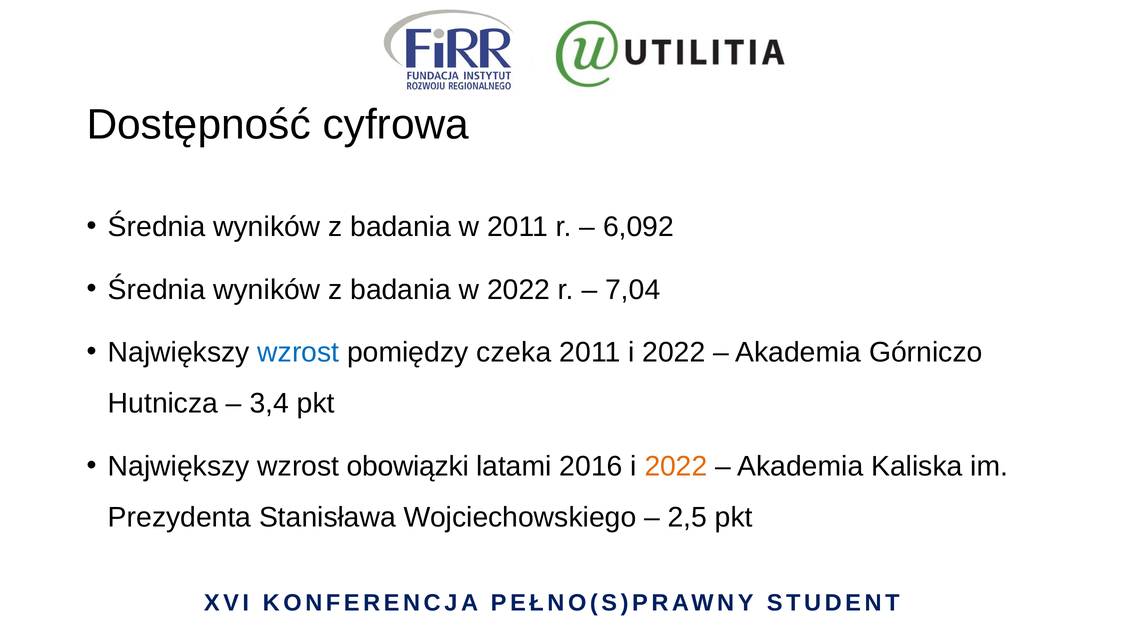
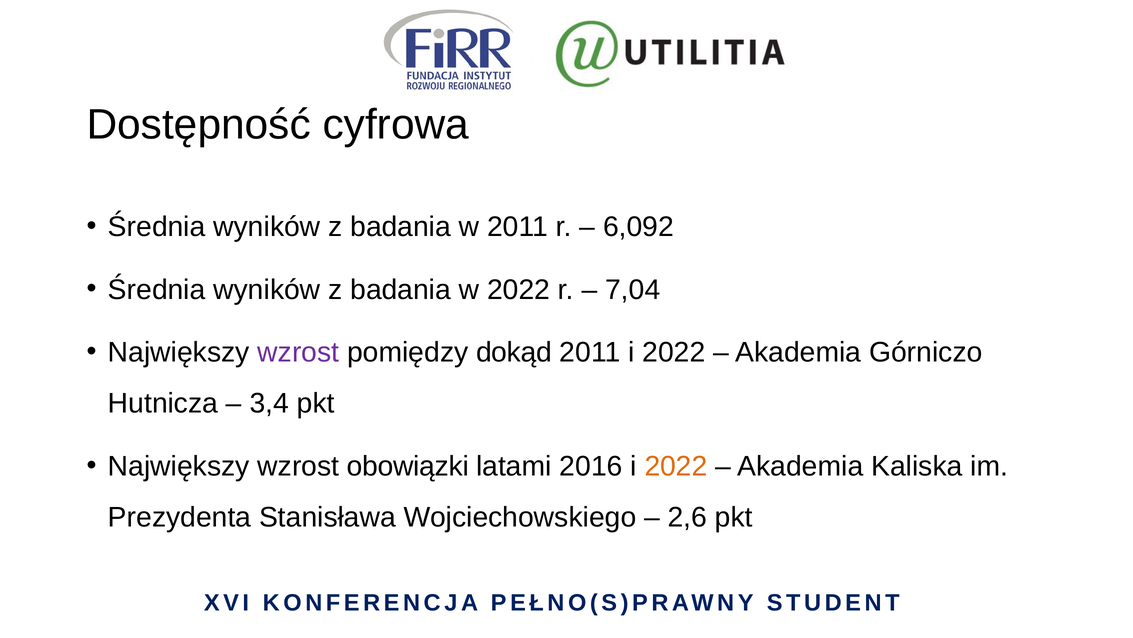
wzrost colour: blue -> purple (298, 352)
czeka: czeka -> dokąd (514, 352)
2,5: 2,5 -> 2,6 (687, 517)
